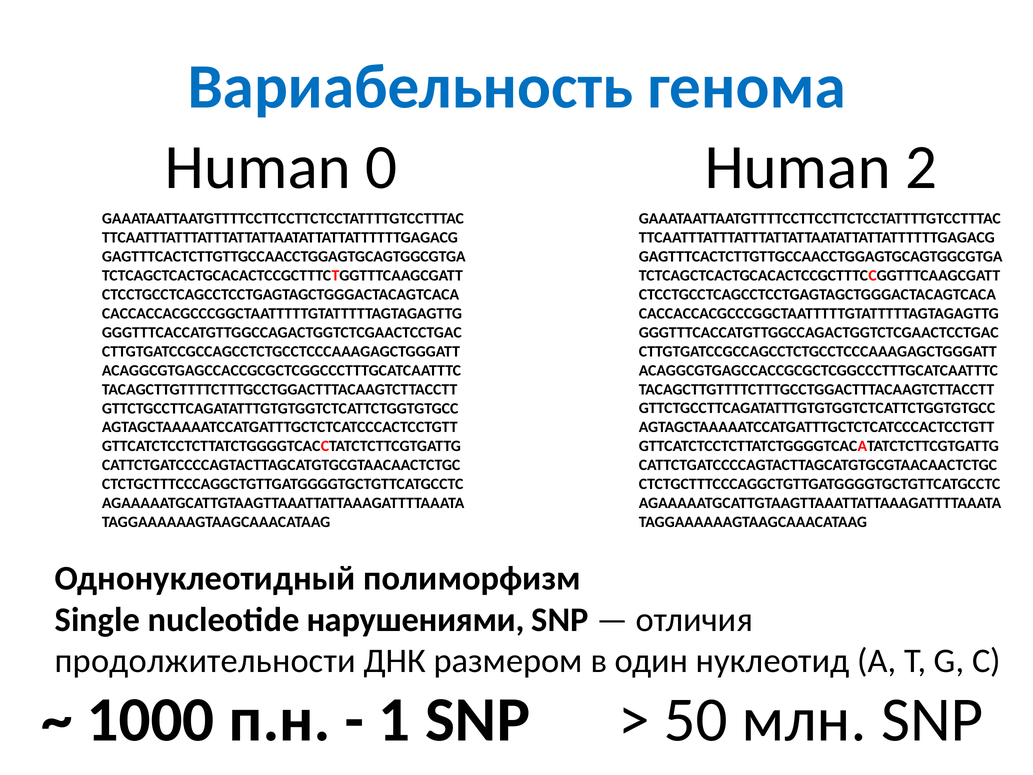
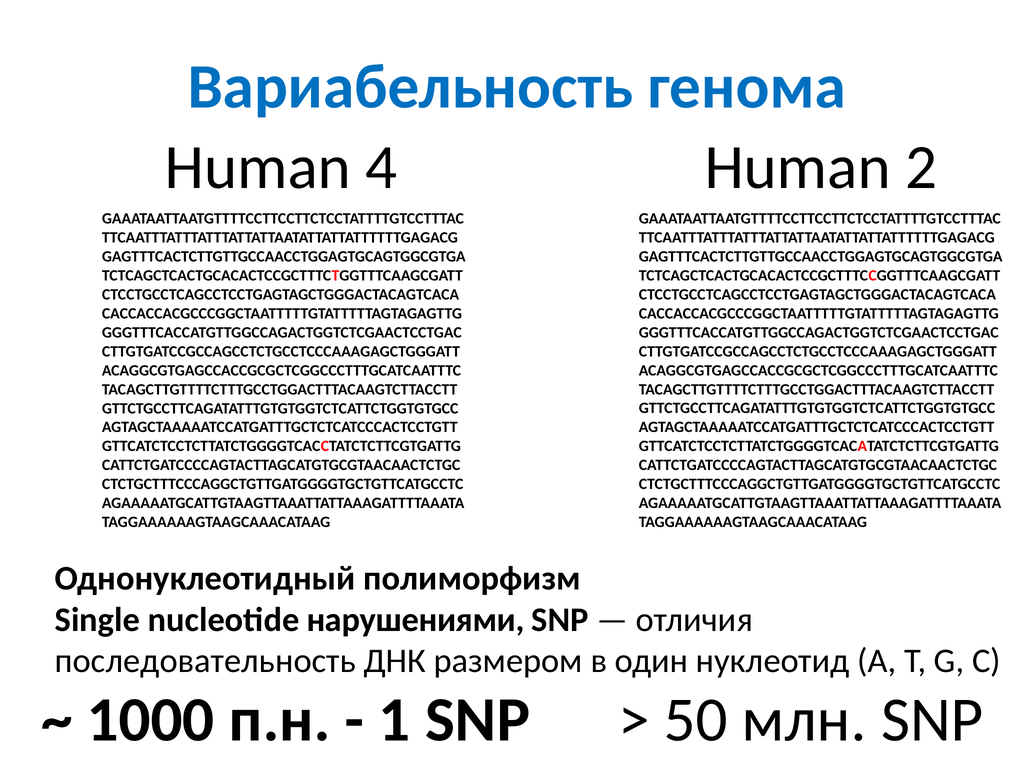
0: 0 -> 4 (381, 167)
продолжительности: продолжительности -> последовательность (205, 661)
